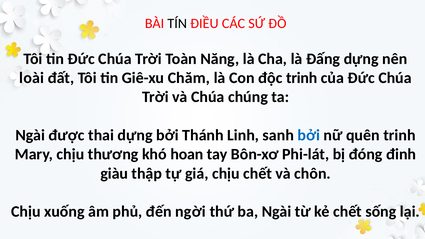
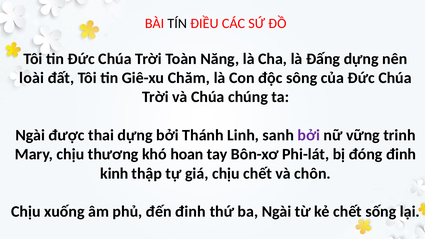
độc trinh: trinh -> sông (302, 78)
bởi colour: blue -> purple (309, 135)
quên: quên -> vững (363, 135)
giàu: giàu -> kinh (114, 174)
đến ngời: ngời -> đinh (191, 212)
